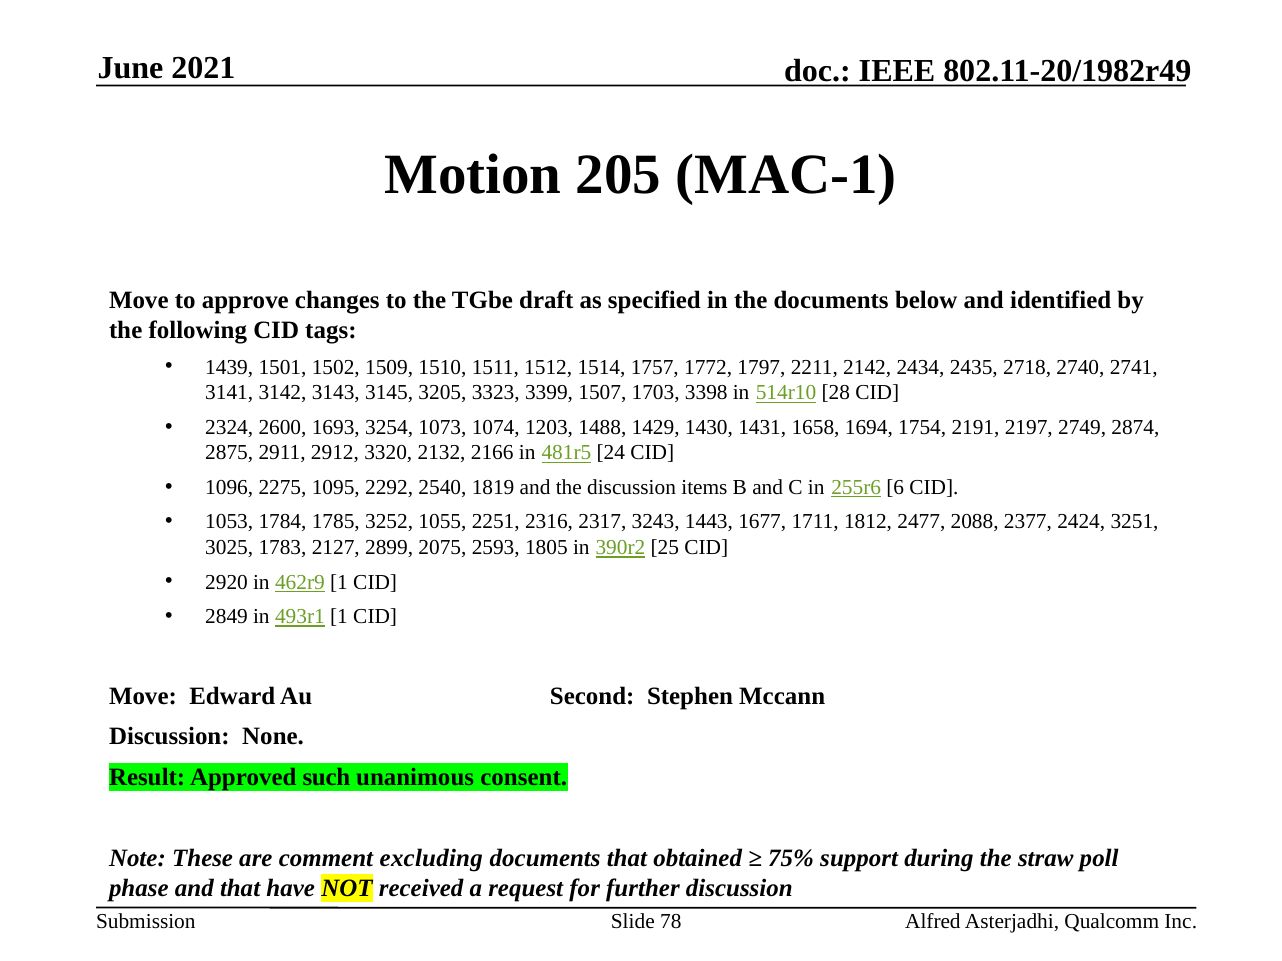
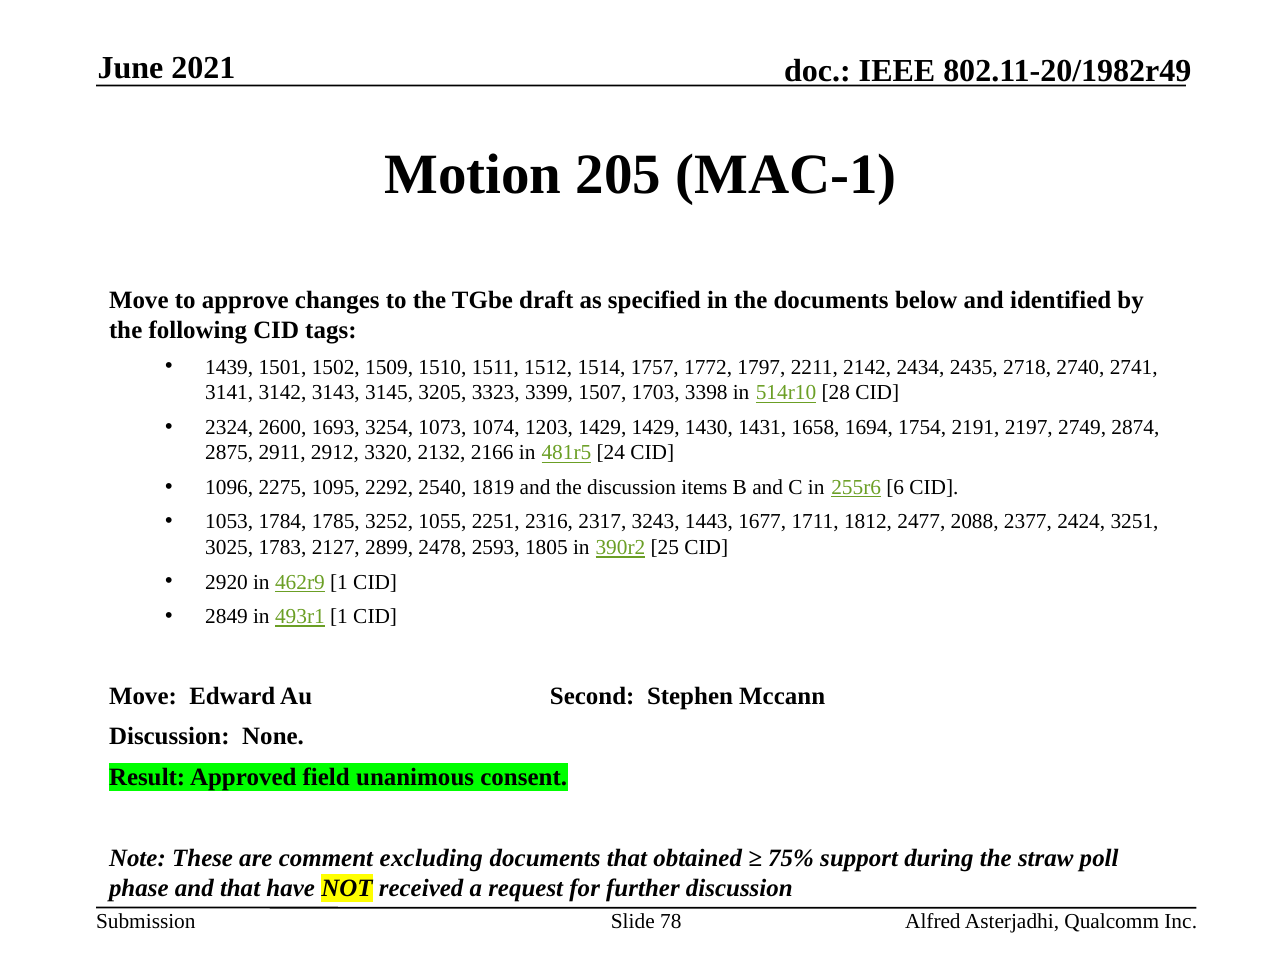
1203 1488: 1488 -> 1429 (602, 427)
2075: 2075 -> 2478 (442, 548)
such: such -> field (326, 777)
